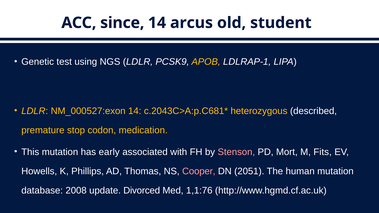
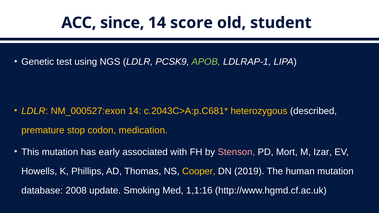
arcus: arcus -> score (191, 23)
APOB colour: yellow -> light green (206, 62)
Fits: Fits -> Izar (323, 152)
Cooper colour: pink -> yellow (199, 171)
2051: 2051 -> 2019 (249, 171)
Divorced: Divorced -> Smoking (142, 191)
1,1:76: 1,1:76 -> 1,1:16 (199, 191)
